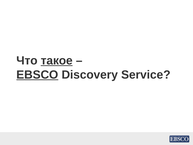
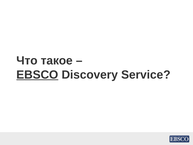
такое underline: present -> none (57, 60)
